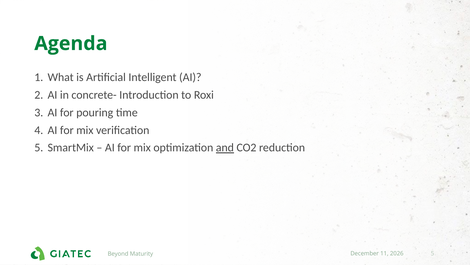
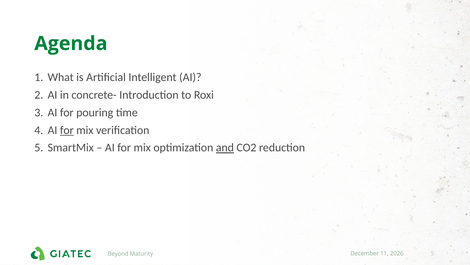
for underline: none -> present (67, 130)
